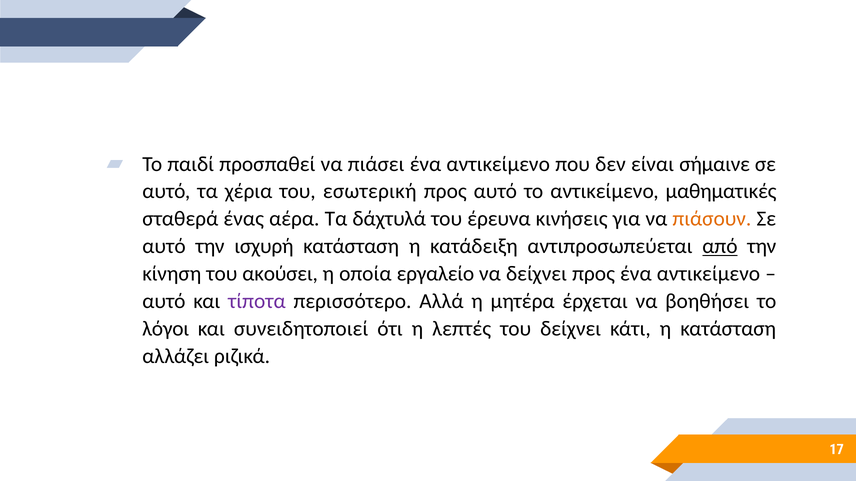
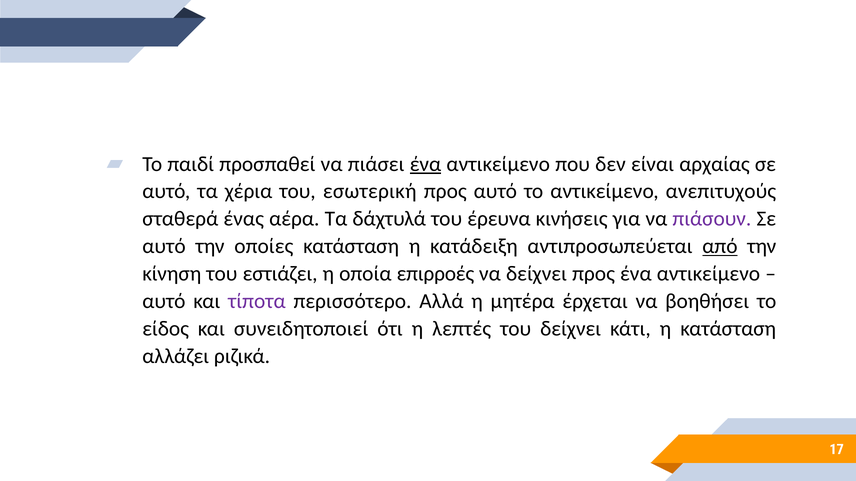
ένα underline: none -> present (425, 164)
σήμαινε: σήμαινε -> αρχαίας (715, 164)
μαθηματικές: μαθηματικές -> ανεπιτυχούς (721, 192)
πιάσουν colour: orange -> purple (712, 219)
ισχυρή: ισχυρή -> οποίες (264, 247)
ακούσει: ακούσει -> εστιάζει (280, 274)
εργαλείο: εργαλείο -> επιρροές (435, 274)
λόγοι: λόγοι -> είδος (166, 329)
